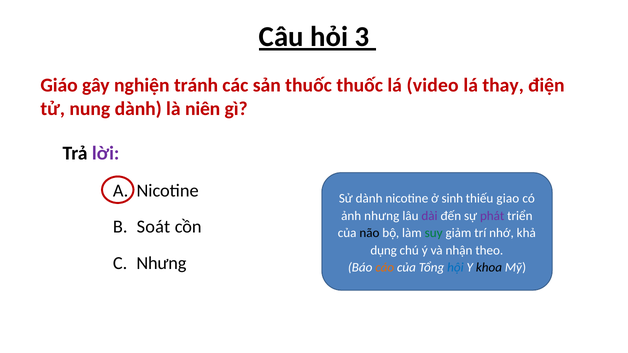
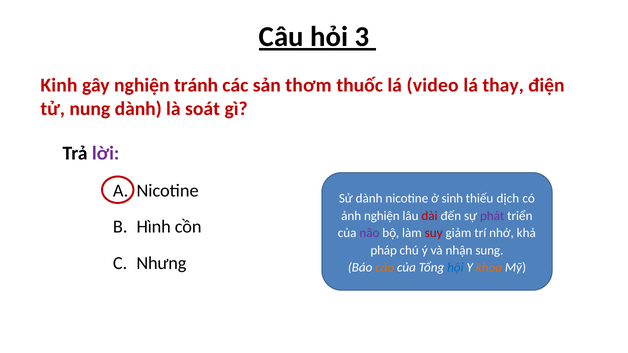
Giáo: Giáo -> Kinh (59, 85)
sản thuốc: thuốc -> thơm (308, 85)
niên: niên -> soát (203, 109)
giao: giao -> dịch (508, 199)
ảnh nhưng: nhưng -> nghiện (382, 216)
dài colour: purple -> red (430, 216)
Soát: Soát -> Hình (154, 227)
não colour: black -> purple (369, 233)
suy colour: green -> red (434, 233)
dụng: dụng -> pháp (384, 251)
theo: theo -> sung (489, 251)
khoa colour: black -> orange (489, 268)
